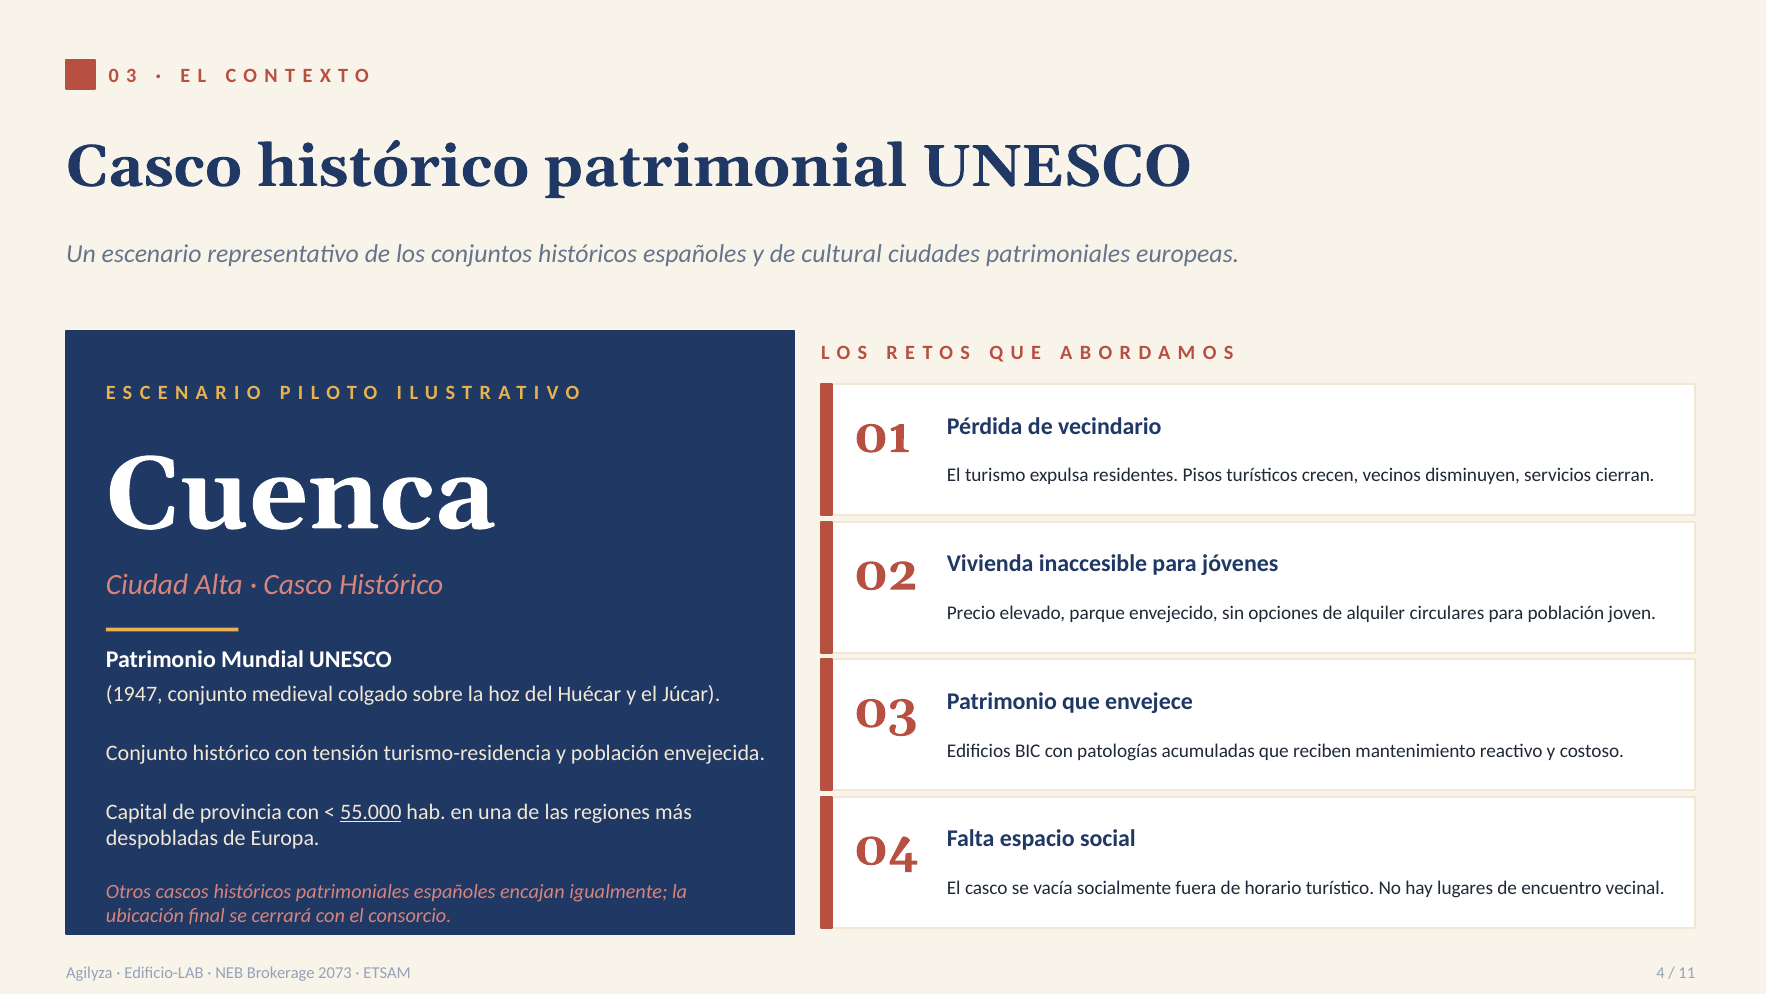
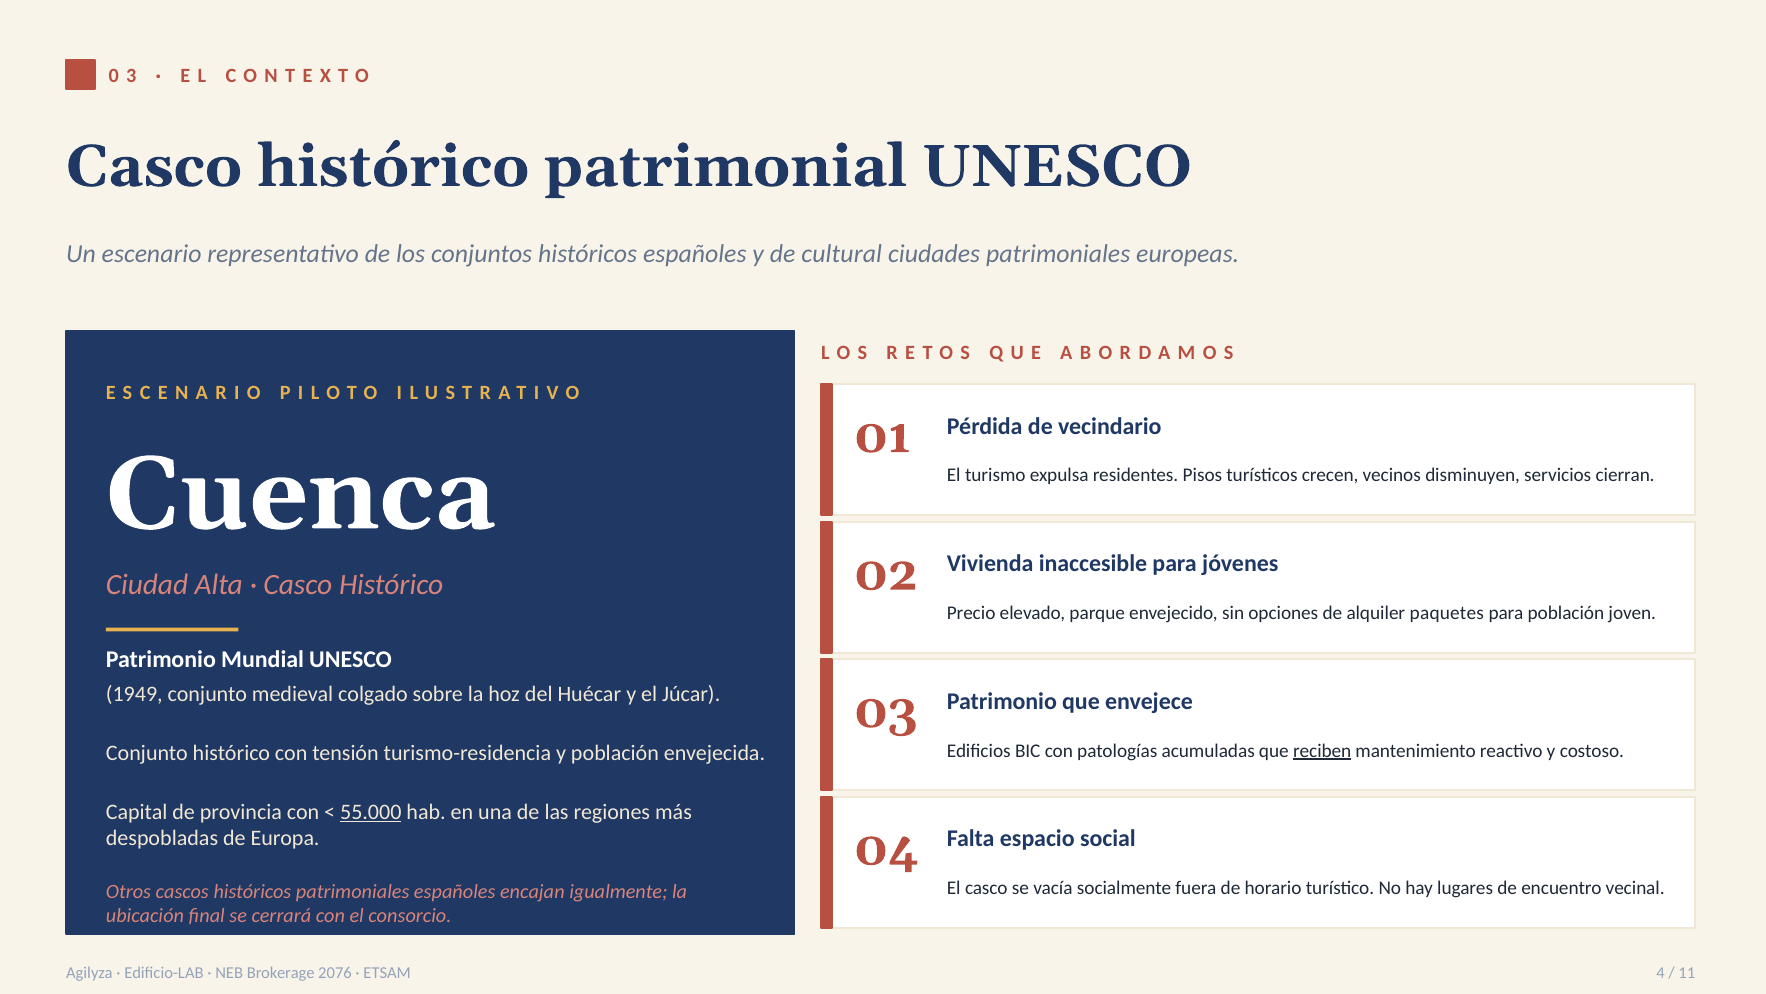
circulares: circulares -> paquetes (1447, 613)
1947: 1947 -> 1949 (134, 694)
reciben underline: none -> present (1322, 750)
2073: 2073 -> 2076 (335, 972)
